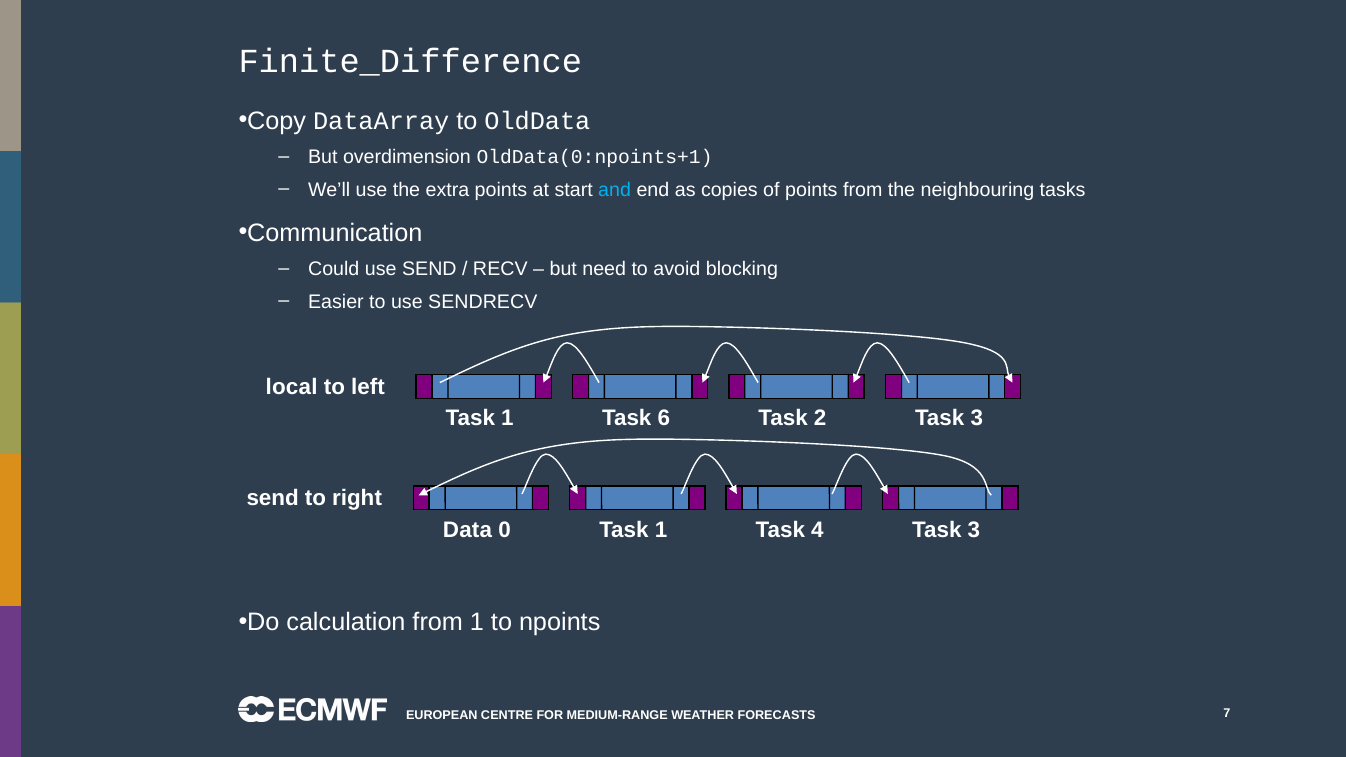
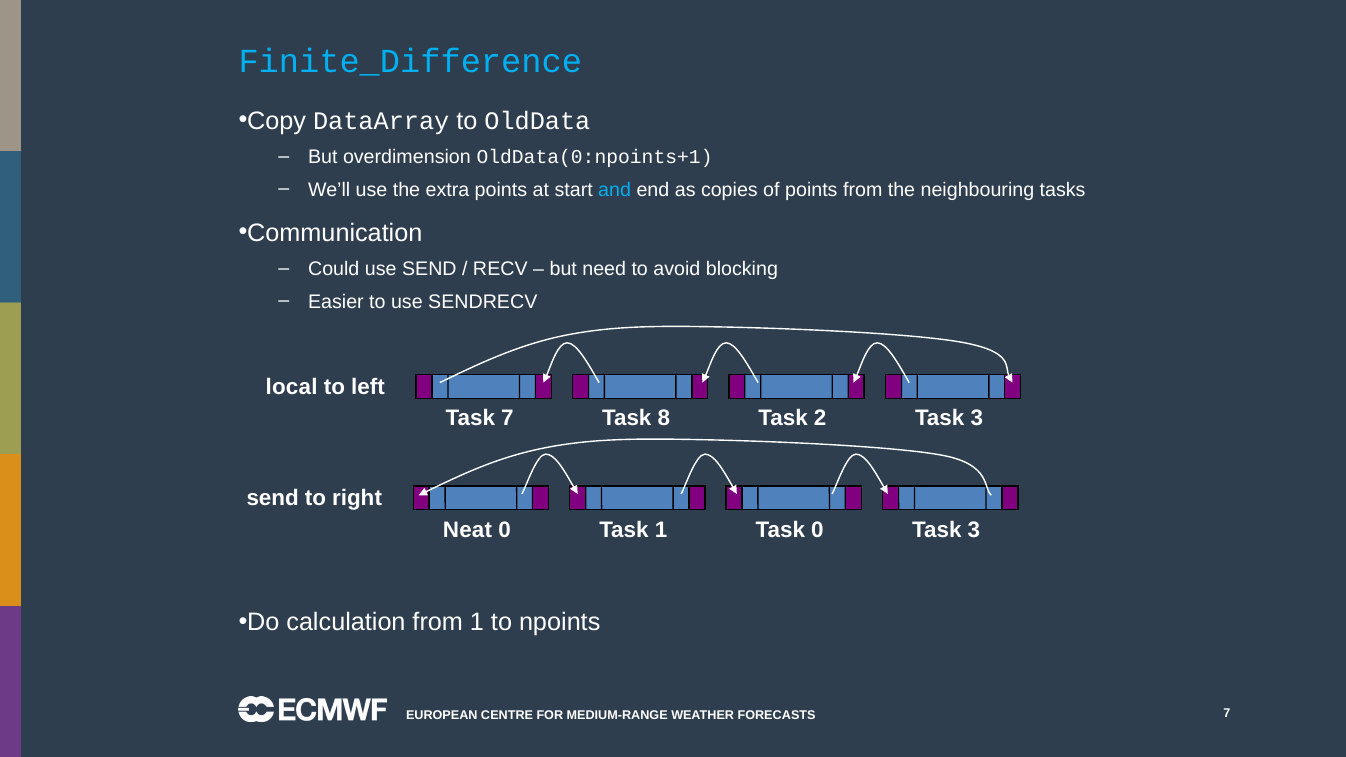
Finite_Difference colour: white -> light blue (410, 61)
1: 1 -> 7 (507, 419)
6: 6 -> 8 (664, 419)
Data: Data -> Neat (468, 530)
Task 4: 4 -> 0 (817, 530)
